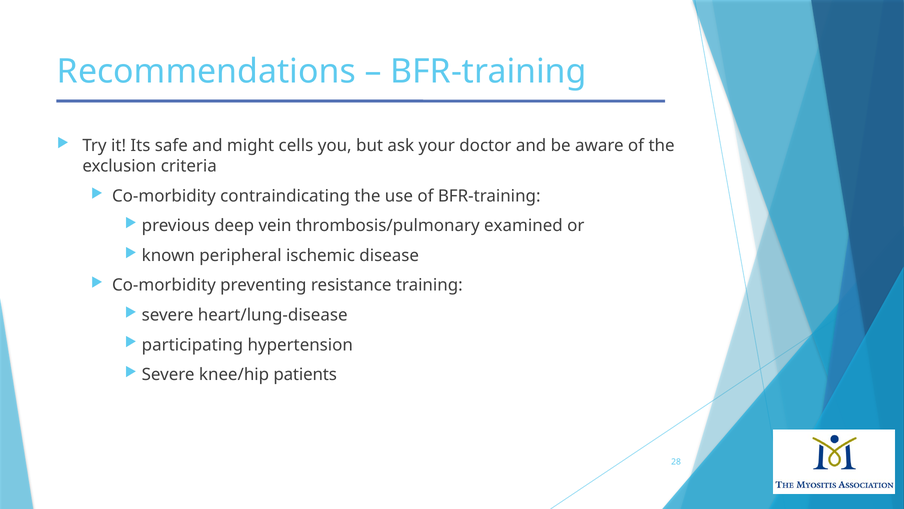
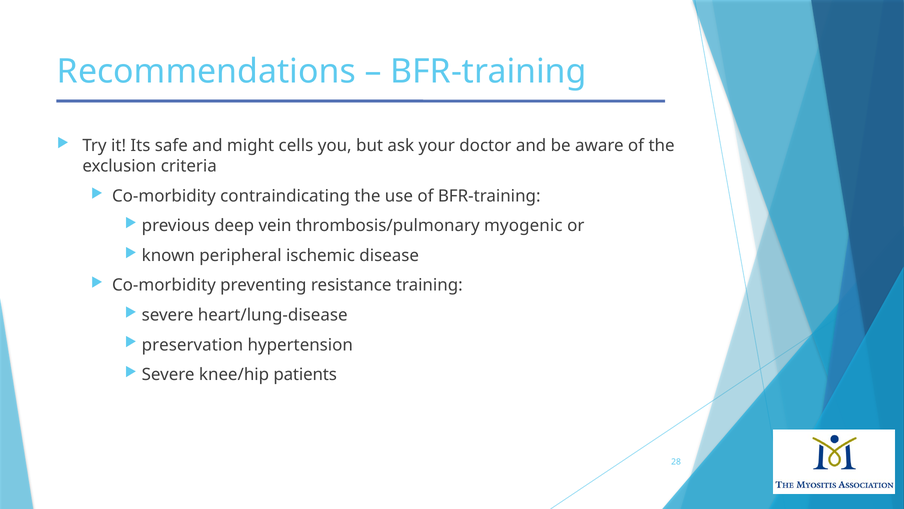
examined: examined -> myogenic (523, 226)
participating: participating -> preservation (192, 345)
